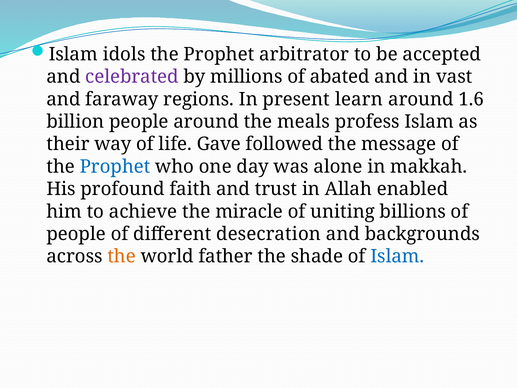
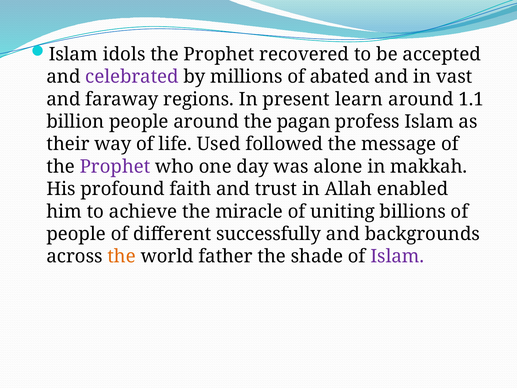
arbitrator: arbitrator -> recovered (304, 54)
1.6: 1.6 -> 1.1 (471, 99)
meals: meals -> pagan (304, 122)
Gave: Gave -> Used (219, 144)
Prophet colour: blue -> purple (115, 167)
desecration: desecration -> successfully (269, 234)
Islam colour: blue -> purple (397, 256)
